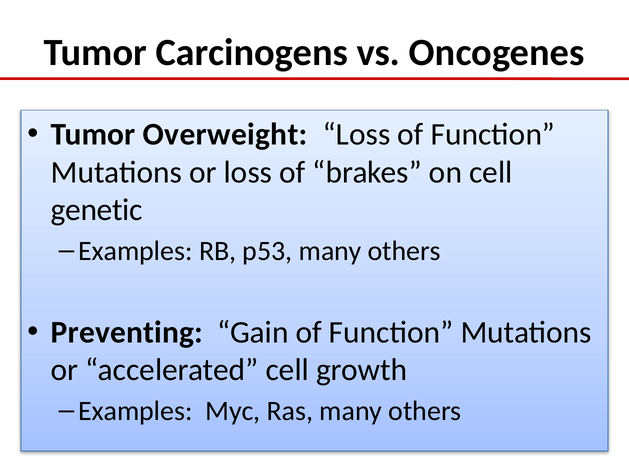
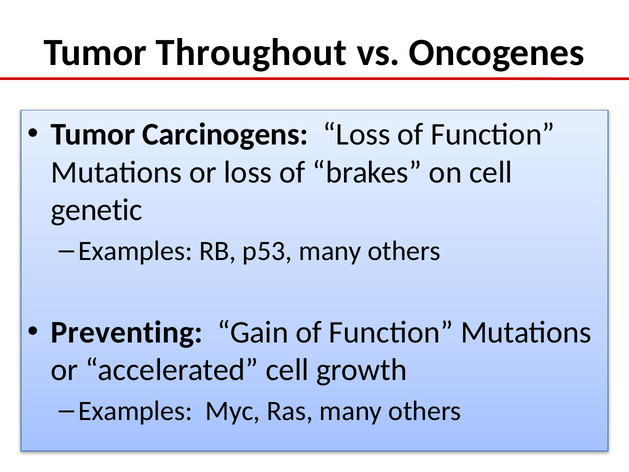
Carcinogens: Carcinogens -> Throughout (252, 52)
Overweight: Overweight -> Carcinogens (225, 134)
